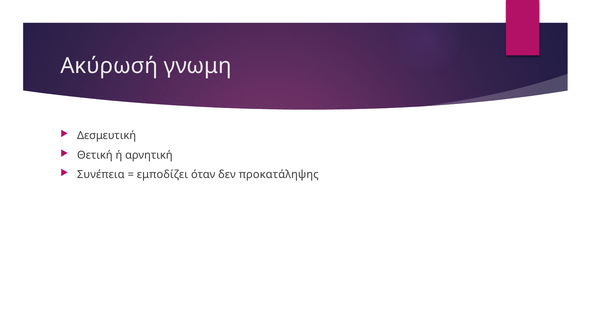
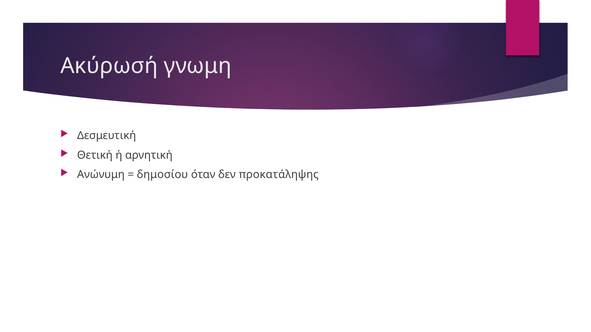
Συνέπεια: Συνέπεια -> Ανώνυμη (101, 175)
εμποδίζει: εμποδίζει -> δημοσίου (162, 175)
